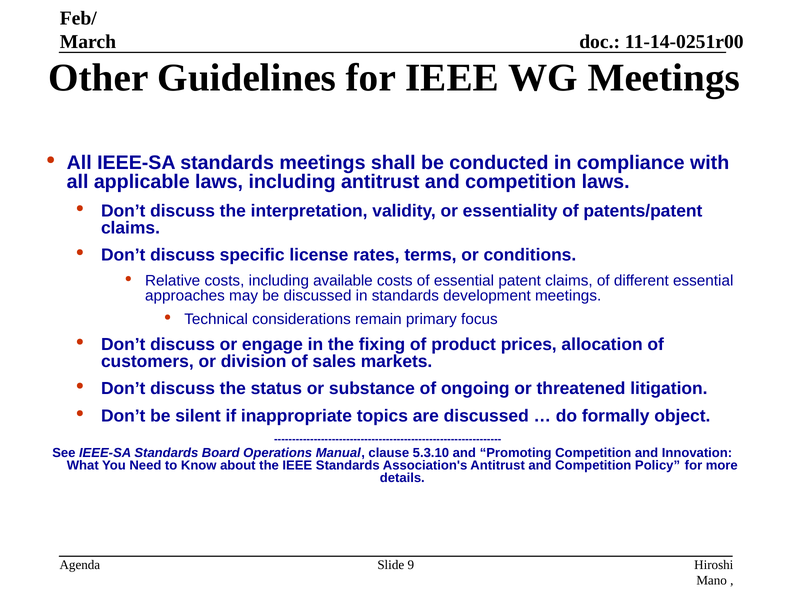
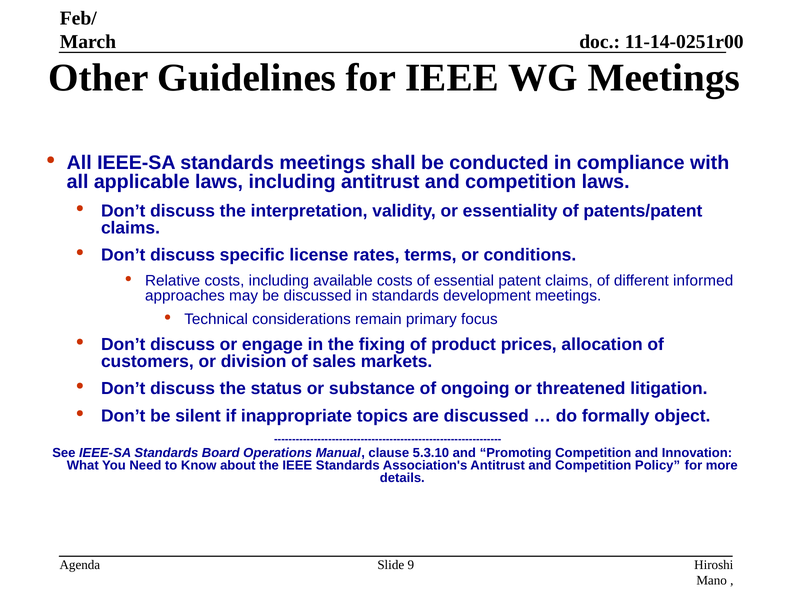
different essential: essential -> informed (703, 281)
